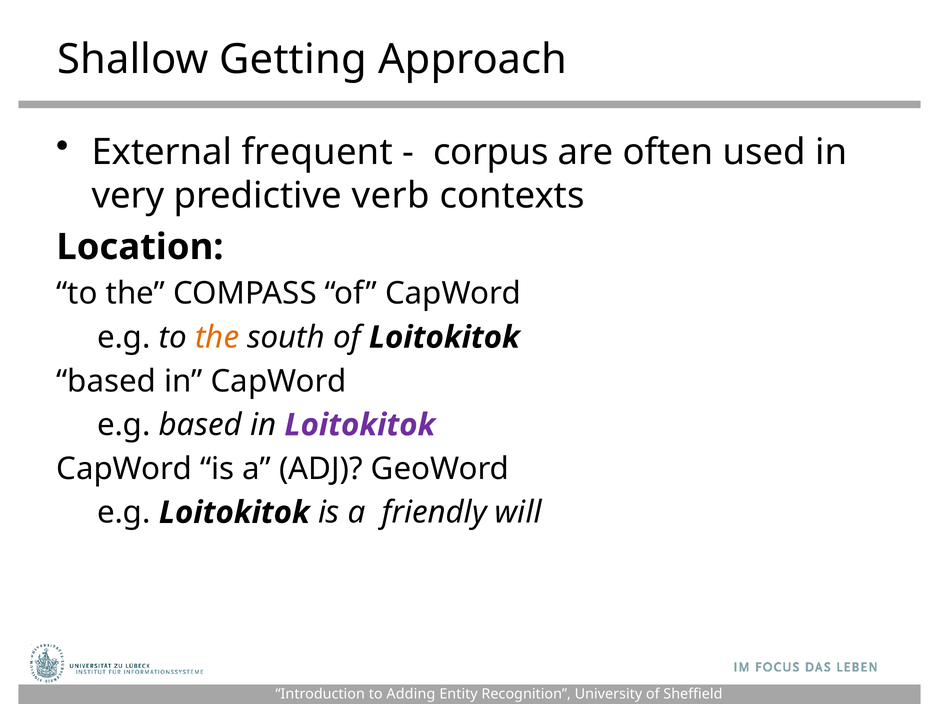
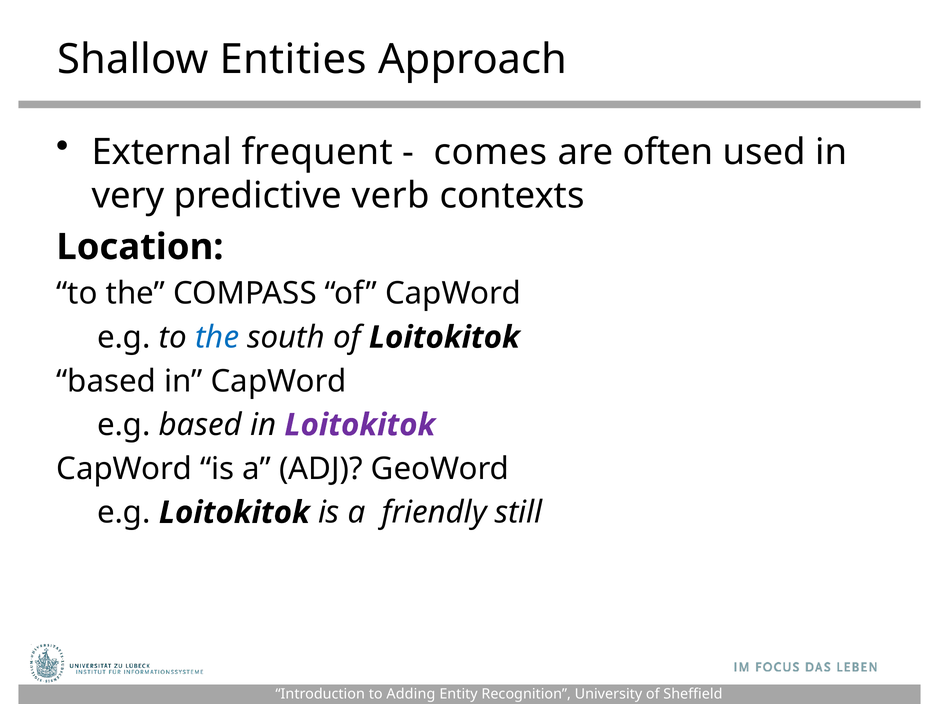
Getting: Getting -> Entities (293, 59)
corpus: corpus -> comes (490, 152)
the colour: orange -> blue (217, 338)
will: will -> still (518, 513)
